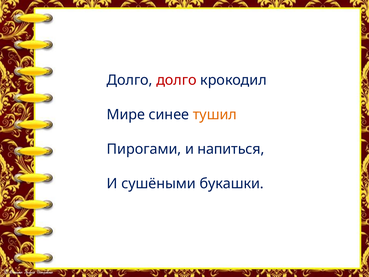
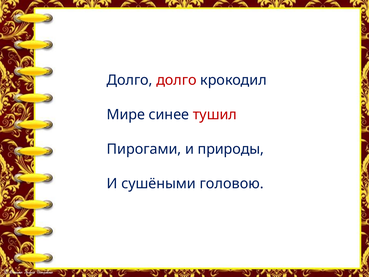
тушил colour: orange -> red (215, 115)
напиться: напиться -> природы (231, 149)
букашки: букашки -> головою (232, 183)
